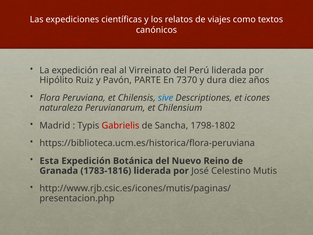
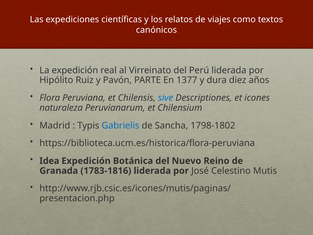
7370: 7370 -> 1377 (187, 80)
Gabrielis colour: red -> blue (120, 125)
Esta: Esta -> Idea (49, 161)
